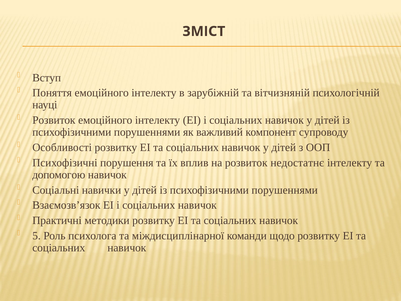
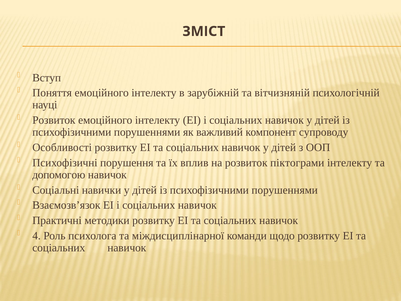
недостатнє: недостатнє -> піктограми (297, 163)
5: 5 -> 4 (37, 236)
